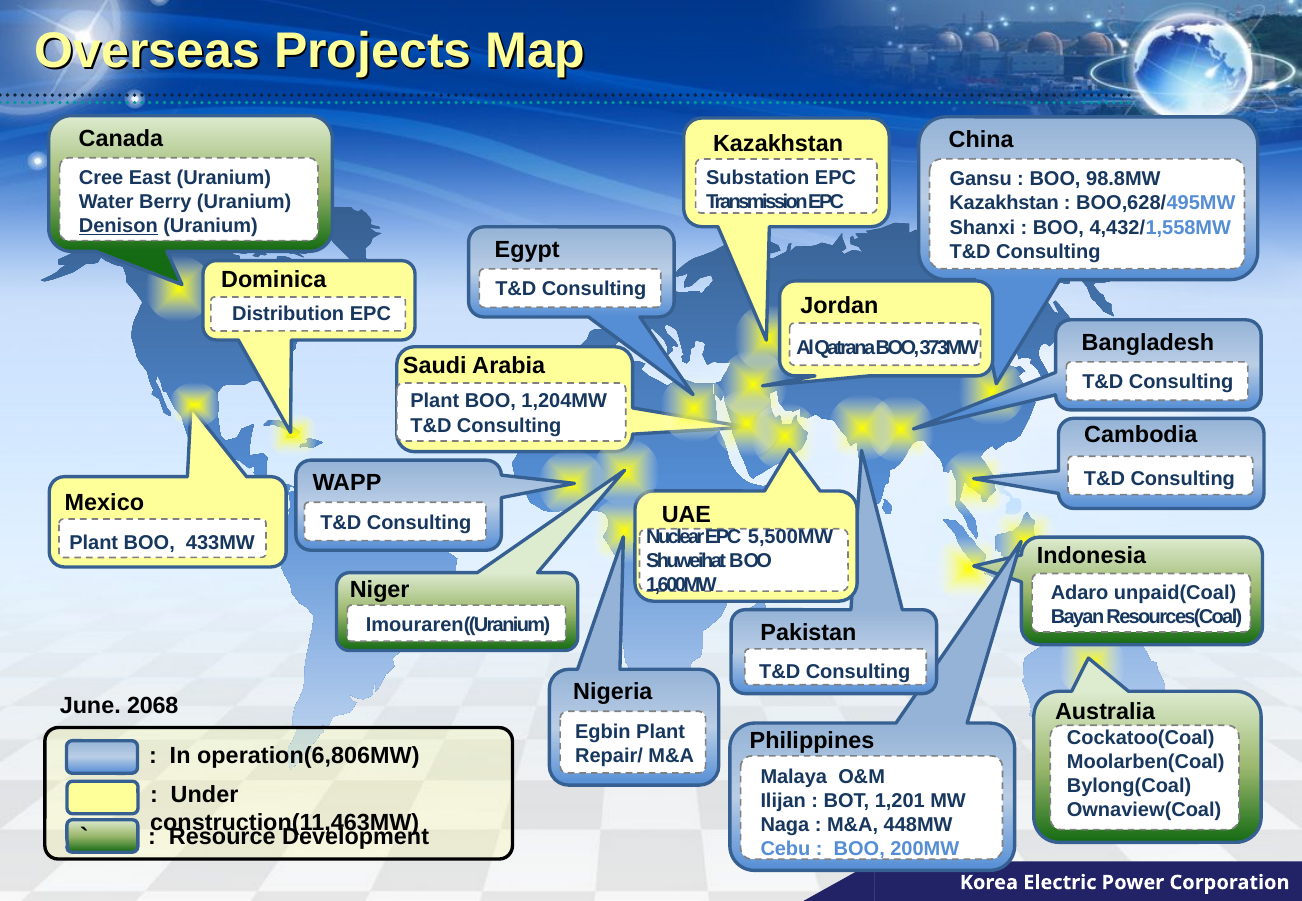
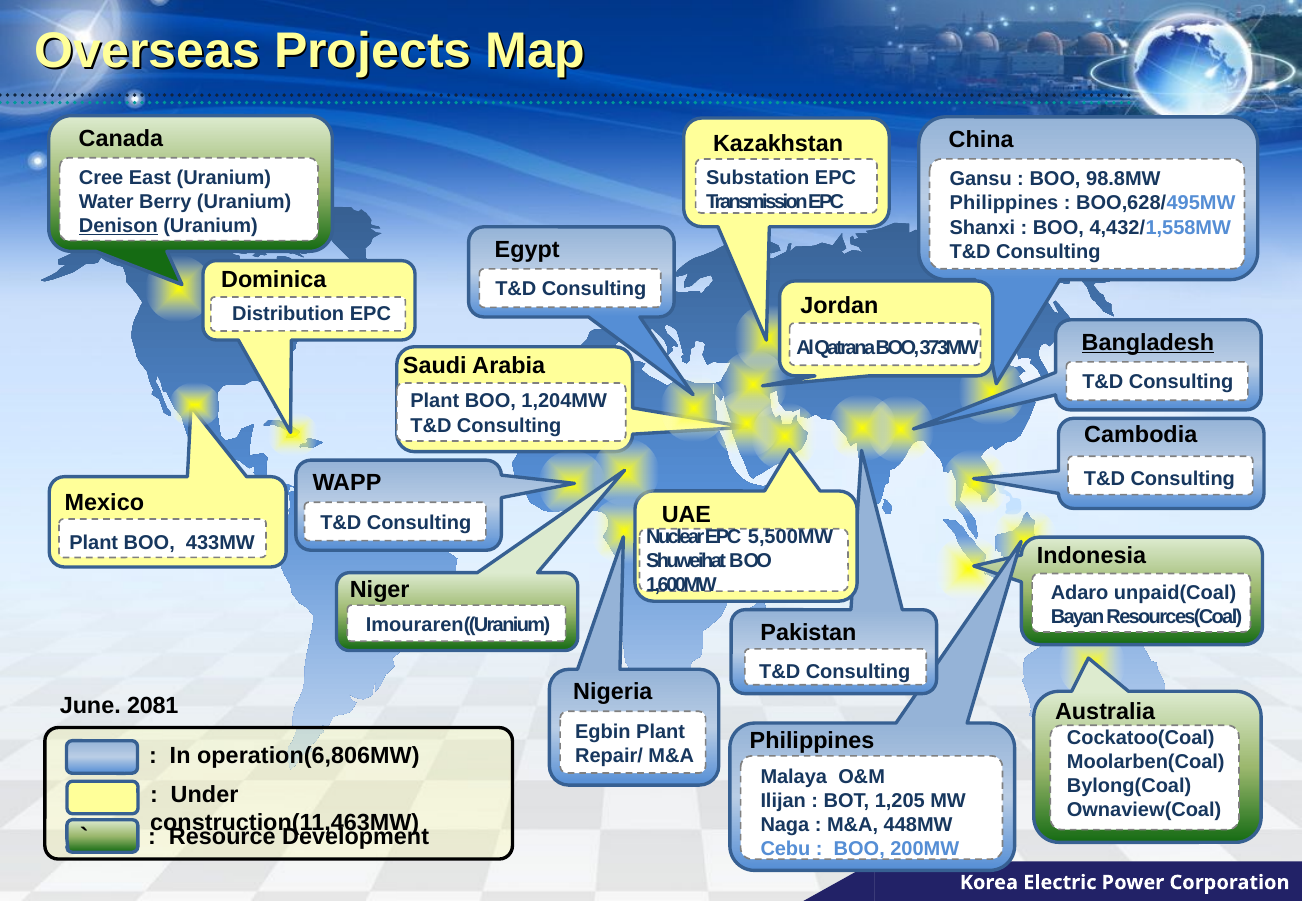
Kazakhstan: Kazakhstan -> Philippines (1004, 203)
Bangladesh underline: none -> present (1148, 343)
2068: 2068 -> 2081 (153, 706)
1,201: 1,201 -> 1,205 (900, 801)
